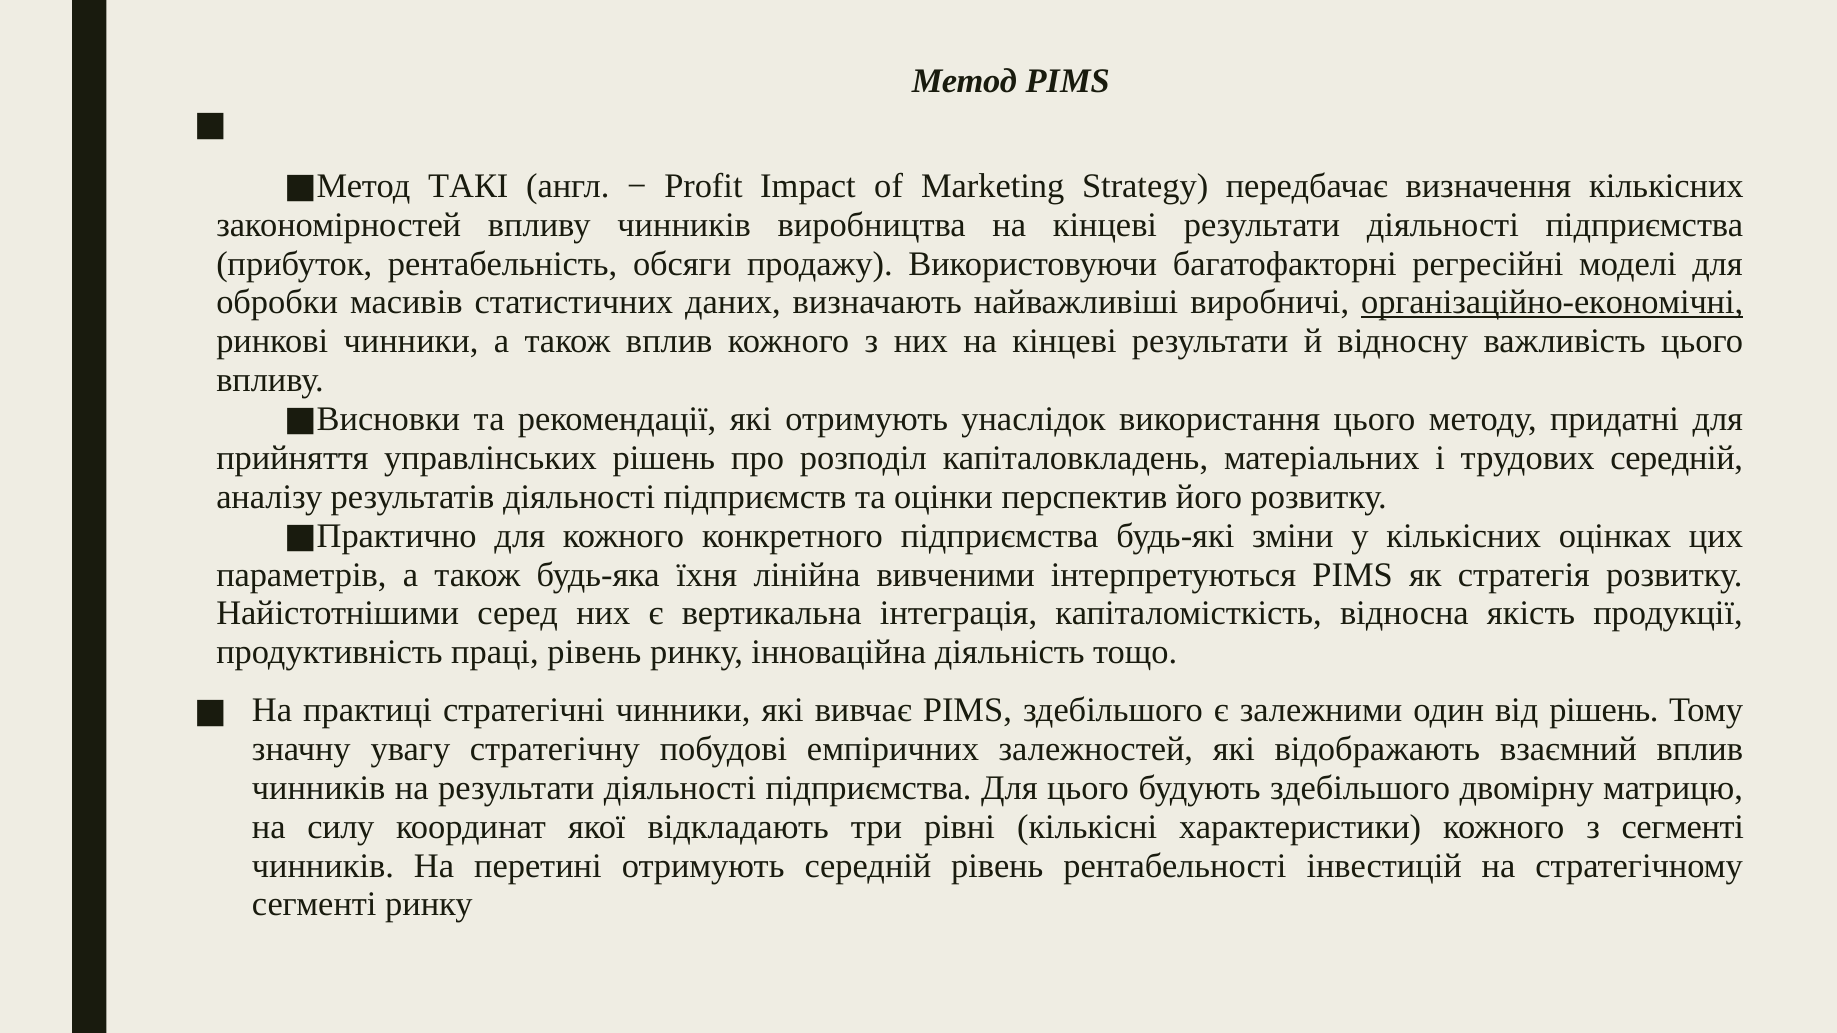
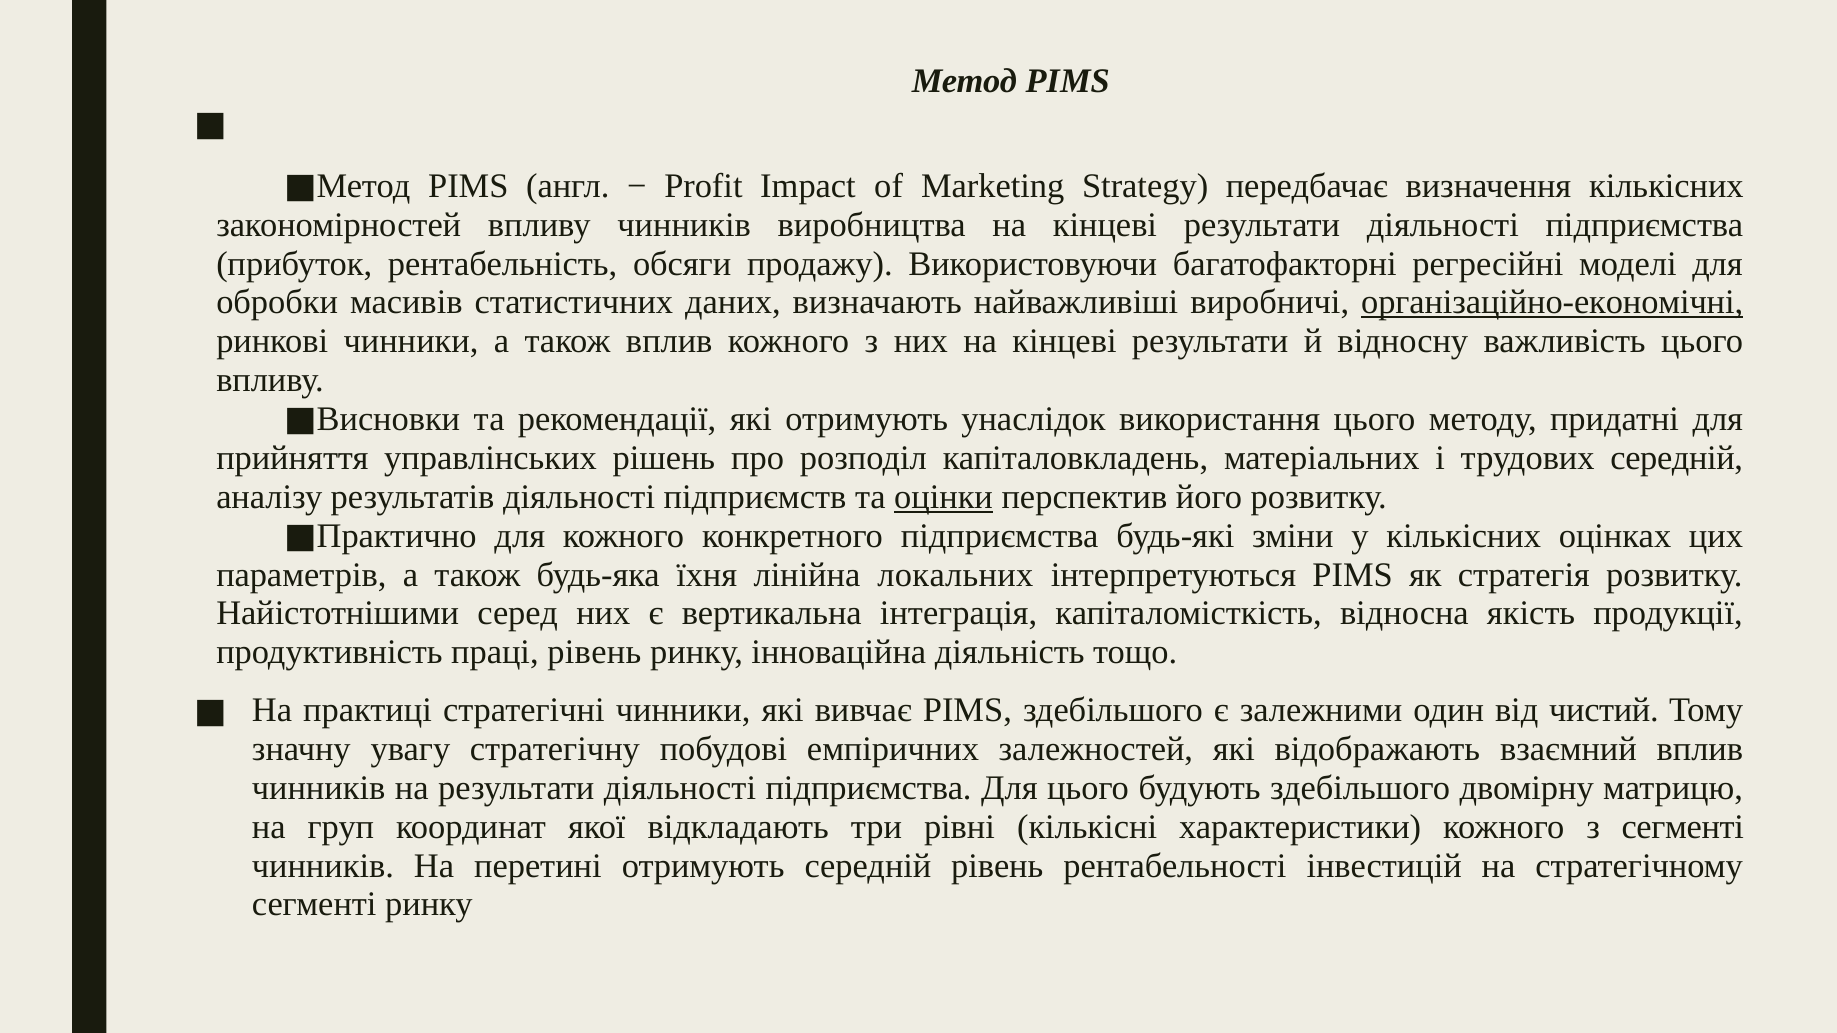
ТАКІ: ТАКІ -> РІМS (468, 186)
оцінки underline: none -> present (944, 497)
вивченими: вивченими -> локальних (955, 575)
від рішень: рішень -> чистий (1604, 711)
силу: силу -> груп (341, 827)
